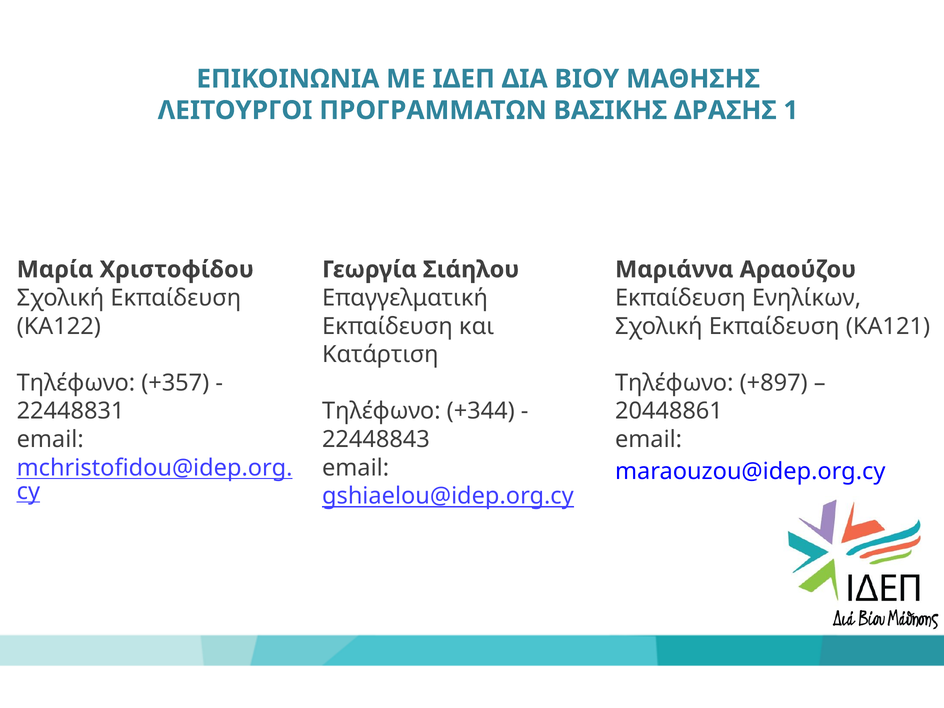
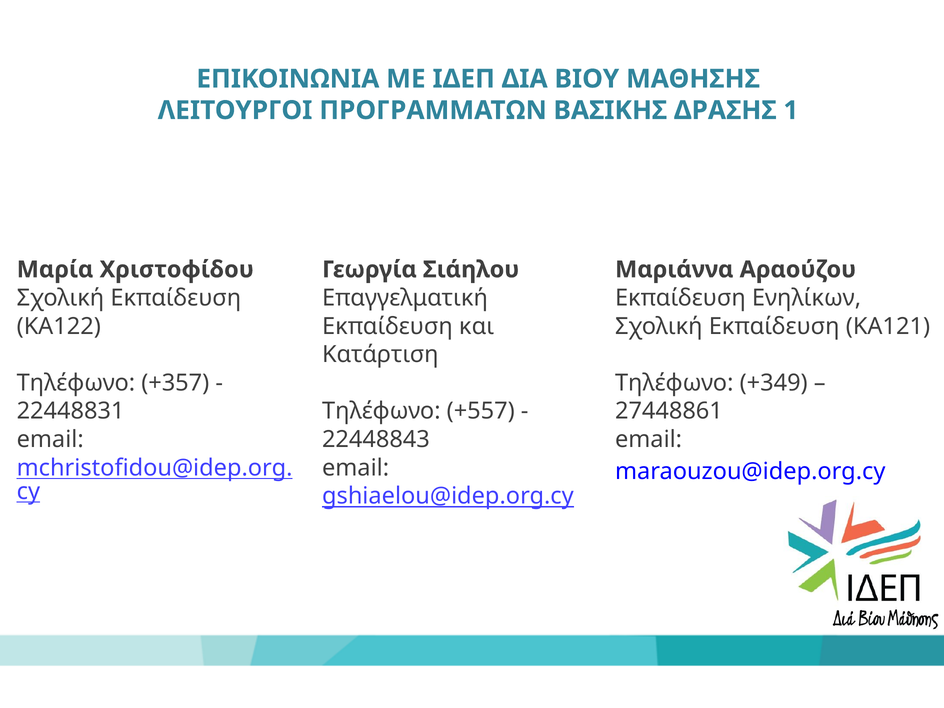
+897: +897 -> +349 (774, 383)
+344: +344 -> +557 (481, 411)
20448861: 20448861 -> 27448861 (669, 411)
